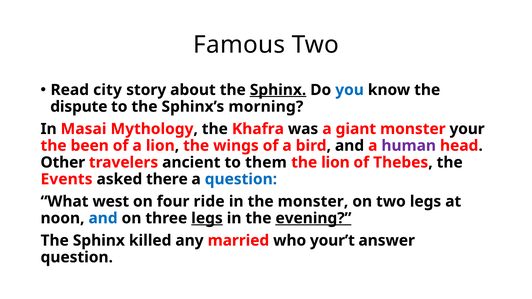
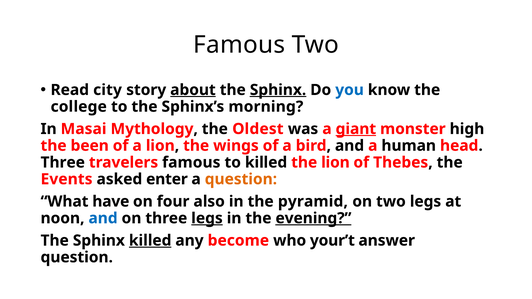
about underline: none -> present (193, 90)
dispute: dispute -> college (79, 107)
Khafra: Khafra -> Oldest (258, 129)
giant underline: none -> present (356, 129)
your: your -> high (467, 129)
human colour: purple -> black (409, 146)
Other: Other -> Three (63, 163)
travelers ancient: ancient -> famous (191, 163)
to them: them -> killed (266, 163)
there: there -> enter (167, 179)
question colour: blue -> orange (241, 179)
west: west -> have (111, 202)
ride: ride -> also (209, 202)
the monster: monster -> pyramid (313, 202)
killed underline: none -> present (150, 241)
married: married -> become (238, 241)
